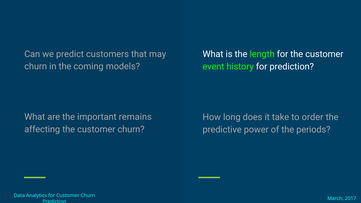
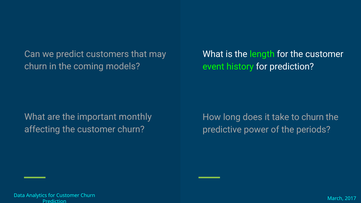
remains: remains -> monthly (135, 117)
to order: order -> churn (313, 117)
